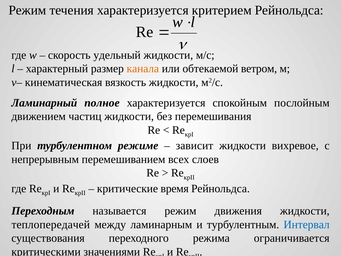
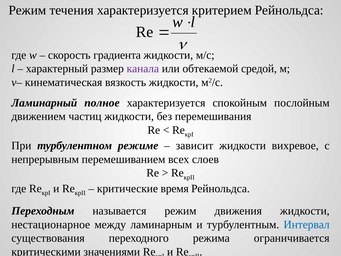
удельный: удельный -> градиента (117, 55)
канала colour: orange -> purple (143, 69)
ветром: ветром -> средой (259, 69)
теплопередачей: теплопередачей -> нестационарное (51, 224)
